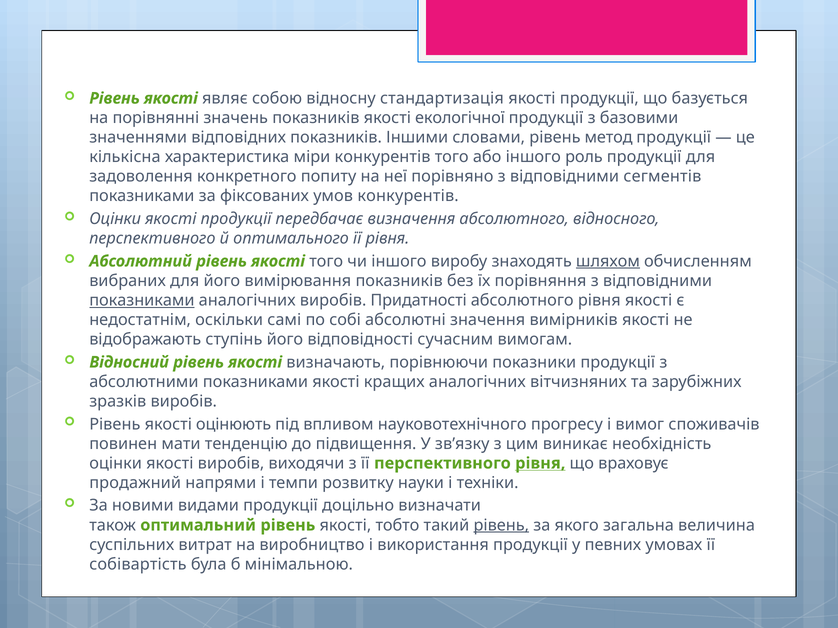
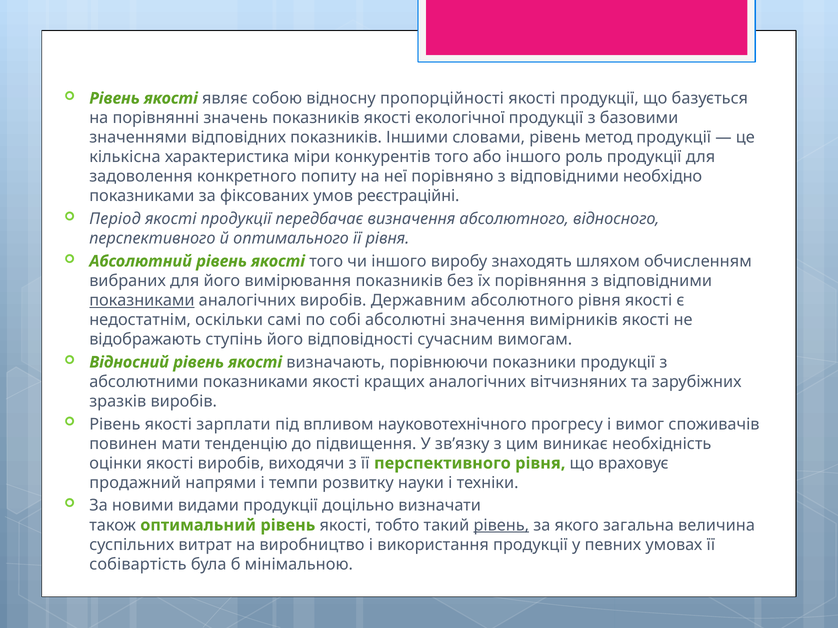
стандартизація: стандартизація -> пропорційності (442, 98)
сегментів: сегментів -> необхідно (663, 177)
умов конкурентів: конкурентів -> реєстраційні (408, 196)
Оцінки: Оцінки -> Період (115, 219)
шляхом underline: present -> none (608, 261)
Придатності: Придатності -> Державним (418, 301)
оцінюють: оцінюють -> зарплати (233, 424)
рівня underline: present -> none (540, 464)
